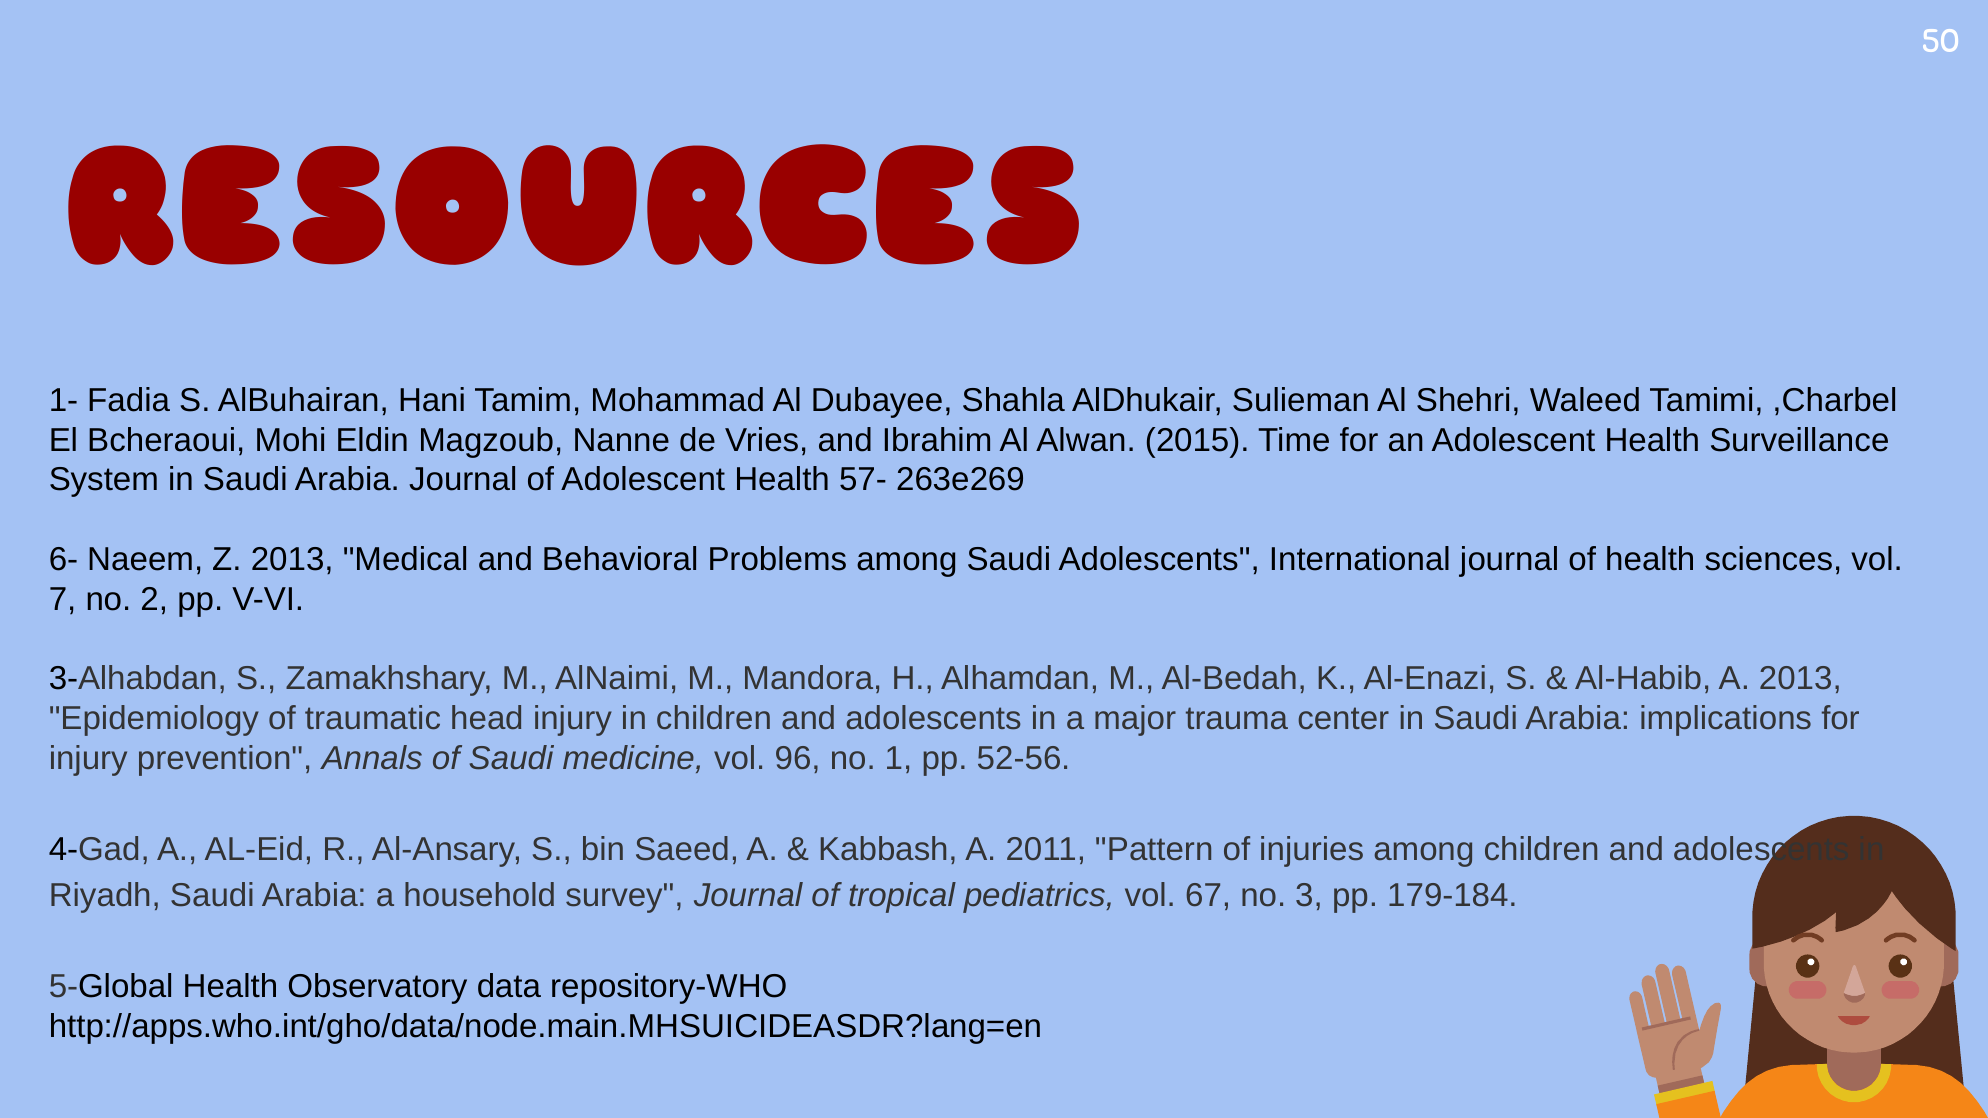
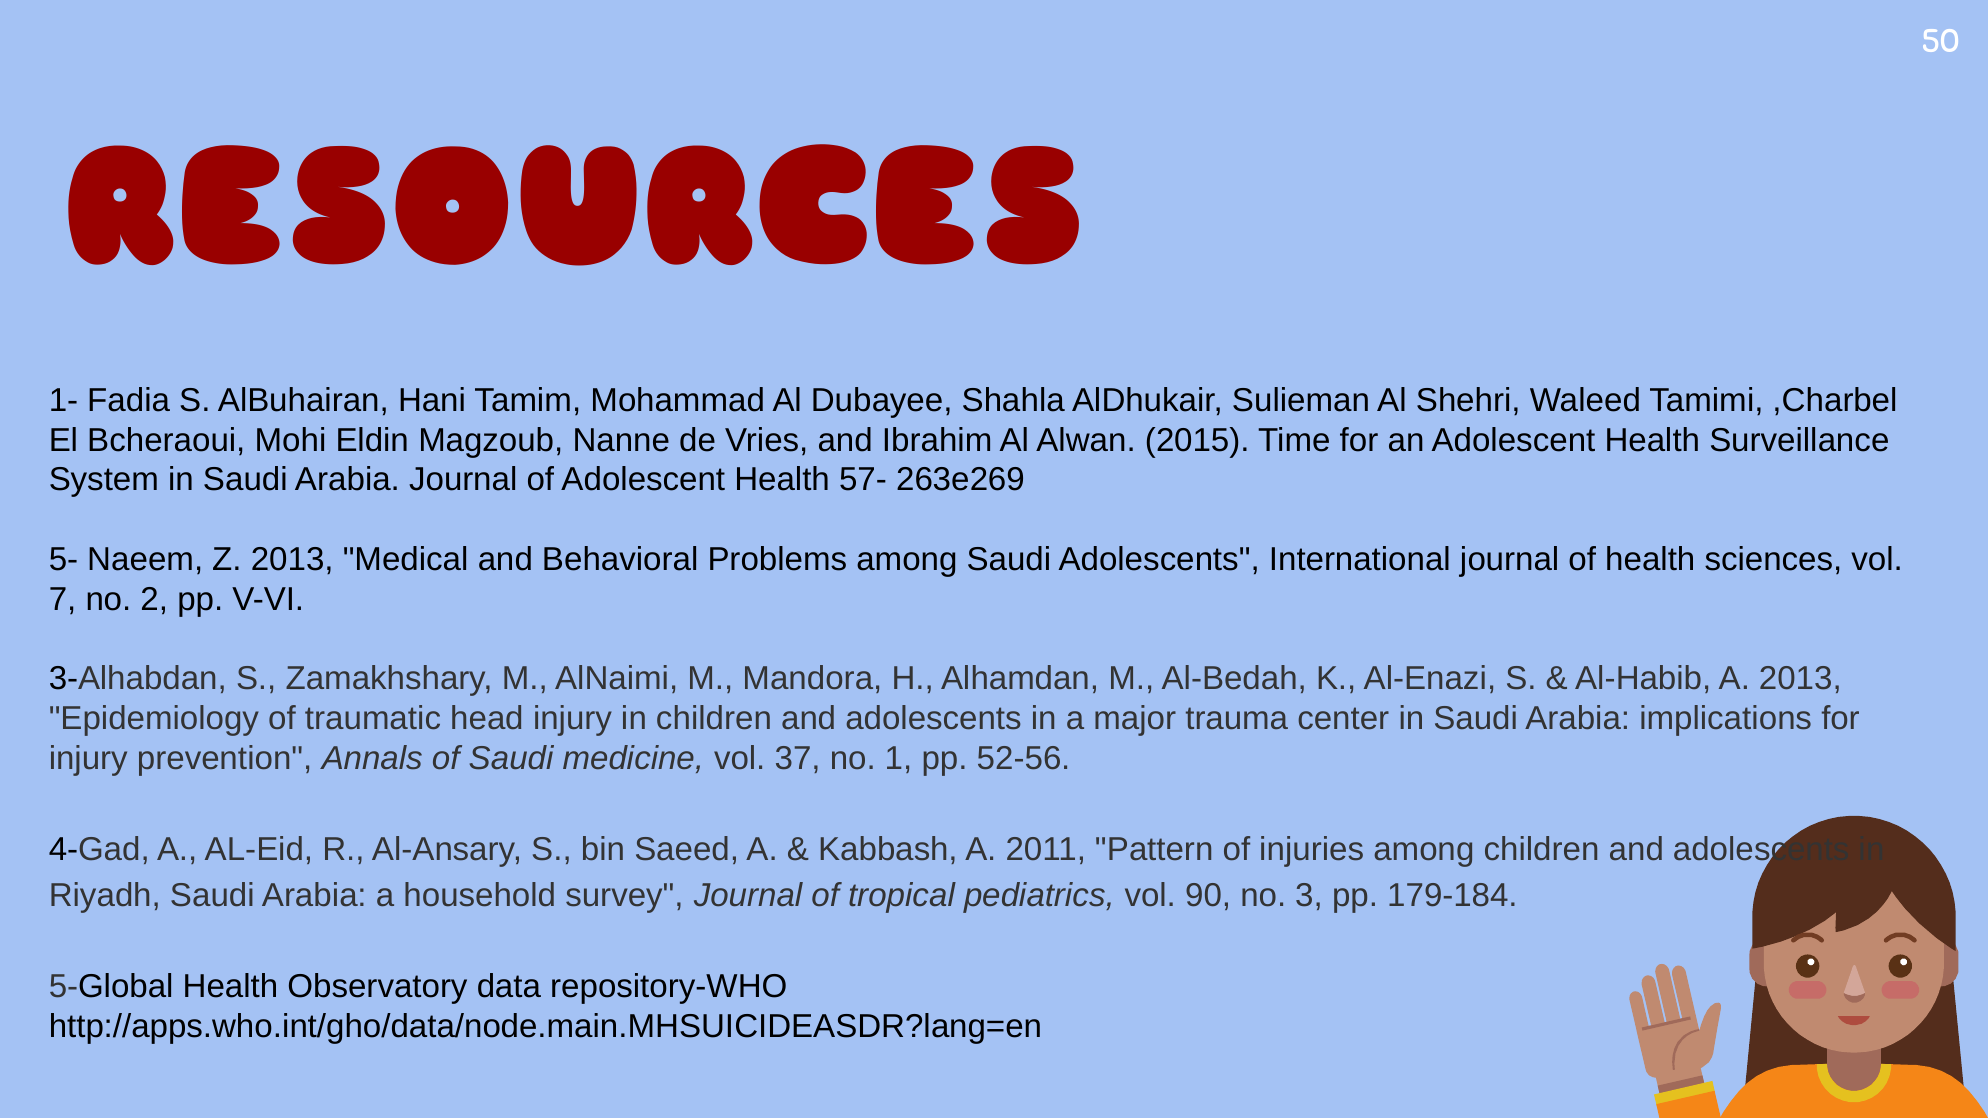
6-: 6- -> 5- (64, 560)
96: 96 -> 37 (798, 758)
67: 67 -> 90 (1208, 896)
